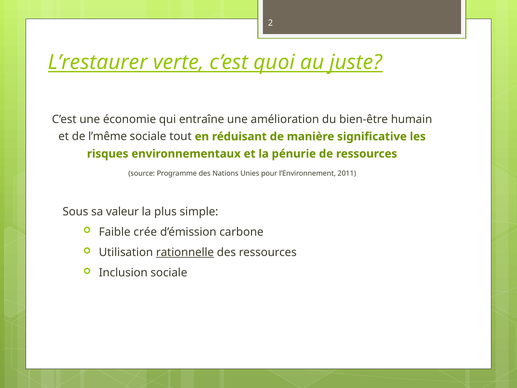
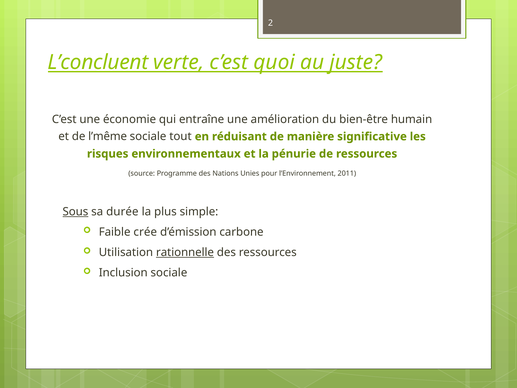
L’restaurer: L’restaurer -> L’concluent (98, 62)
Sous underline: none -> present (75, 211)
valeur: valeur -> durée (122, 211)
